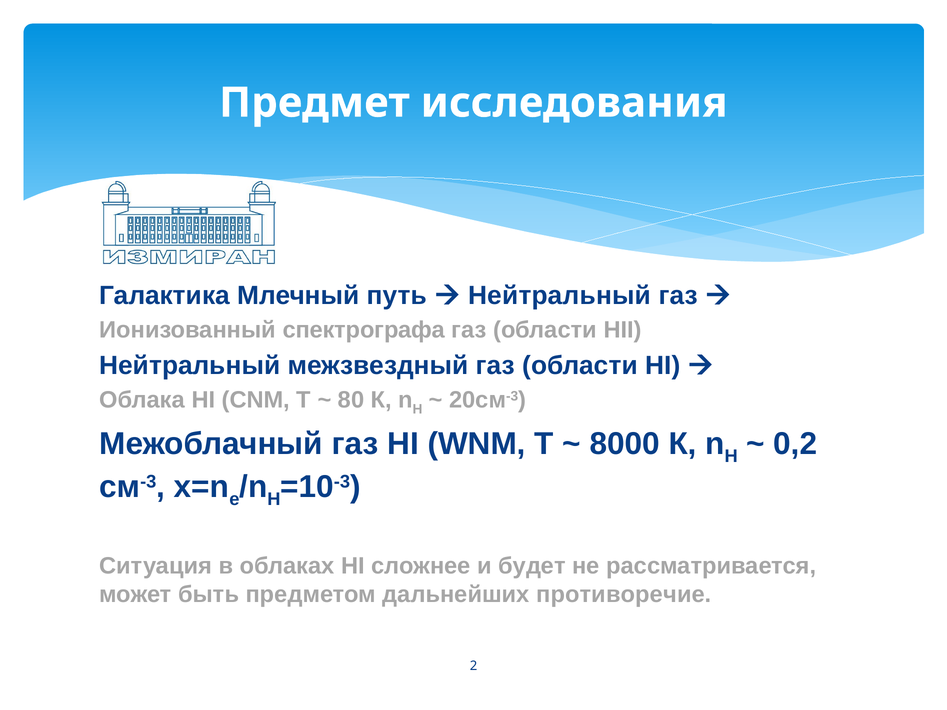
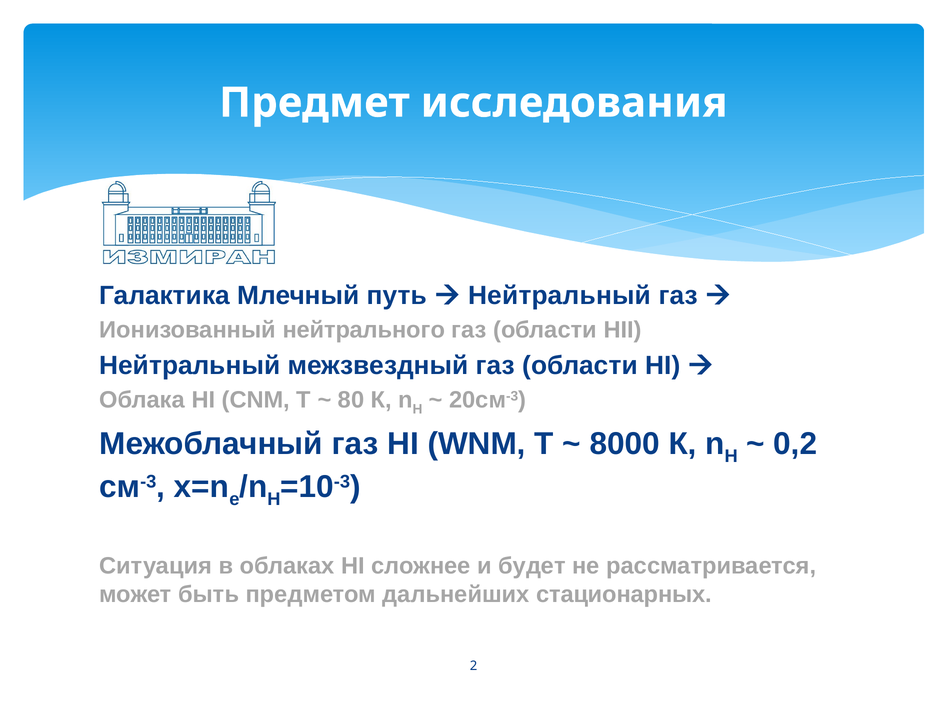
спектрографа: спектрографа -> нейтрального (364, 330)
противоречие: противоречие -> стационарных (624, 595)
